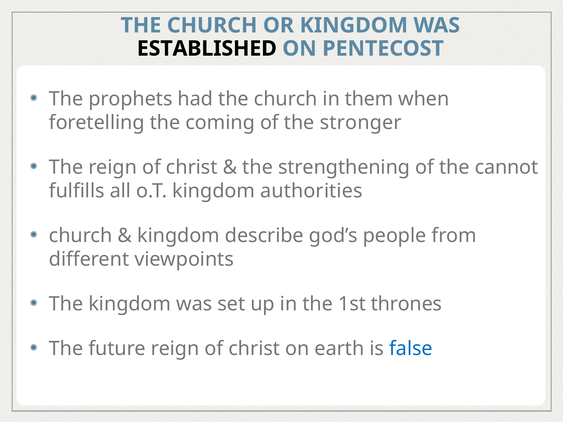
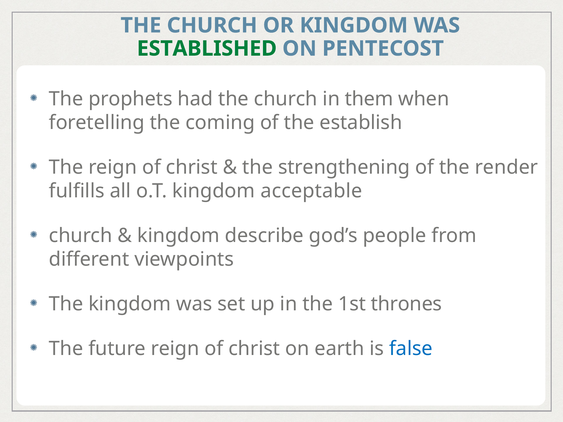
ESTABLISHED colour: black -> green (207, 49)
stronger: stronger -> establish (361, 123)
cannot: cannot -> render (506, 167)
authorities: authorities -> acceptable (311, 191)
